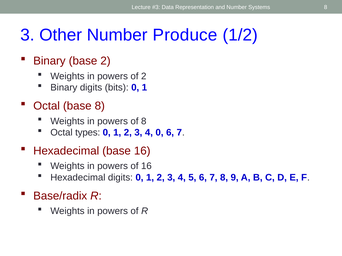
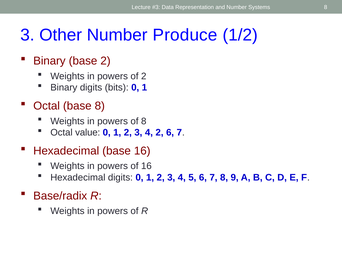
types: types -> value (88, 133)
4 0: 0 -> 2 (160, 133)
